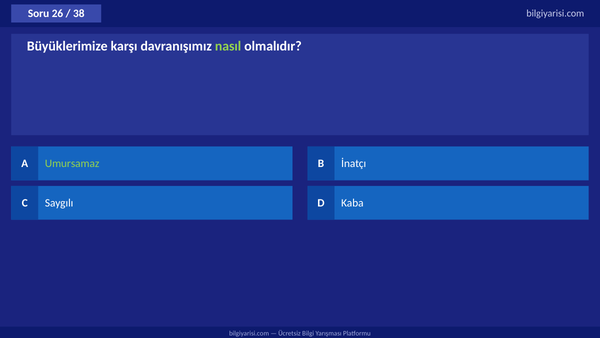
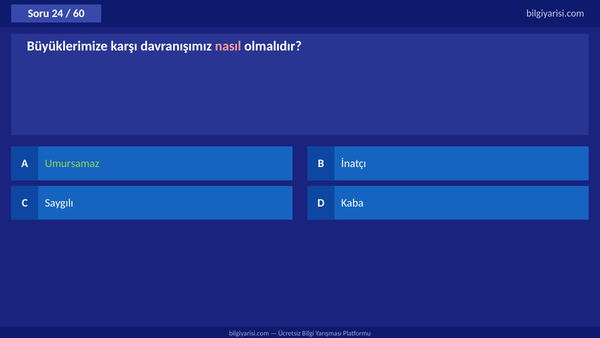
26: 26 -> 24 (57, 14)
38: 38 -> 60 (79, 14)
nasıl colour: light green -> pink (228, 46)
